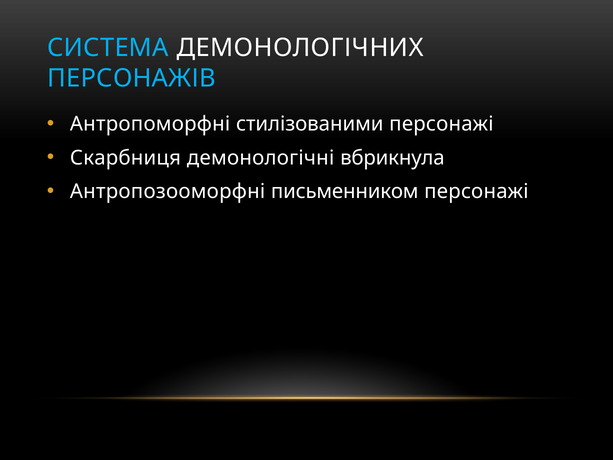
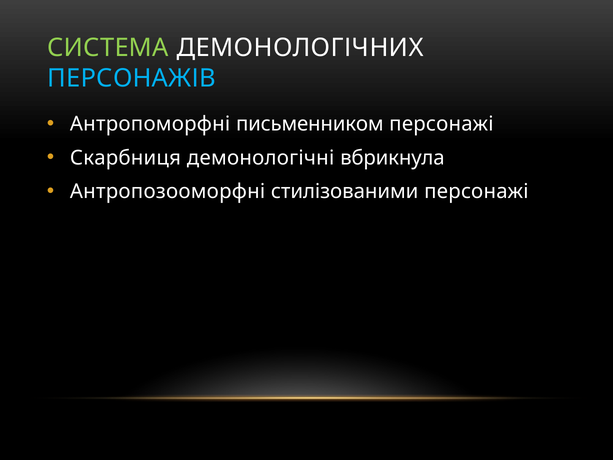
СИСТЕМА colour: light blue -> light green (108, 48)
стилізованими: стилізованими -> письменником (310, 124)
письменником: письменником -> стилізованими (345, 191)
